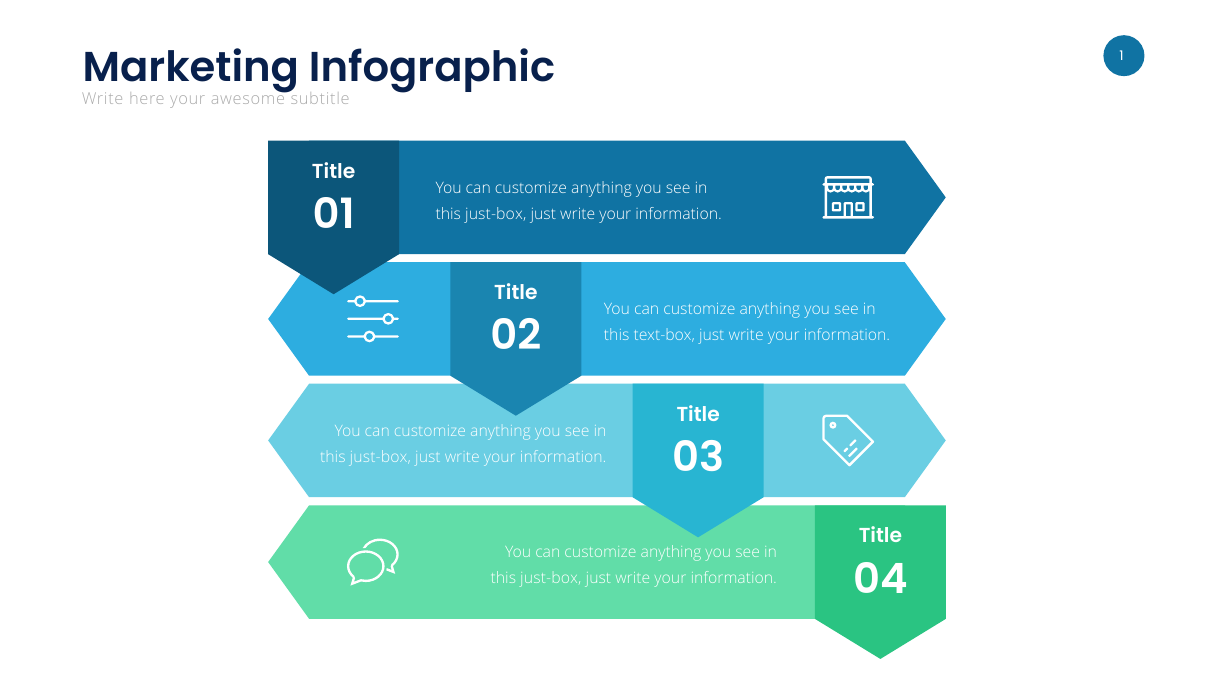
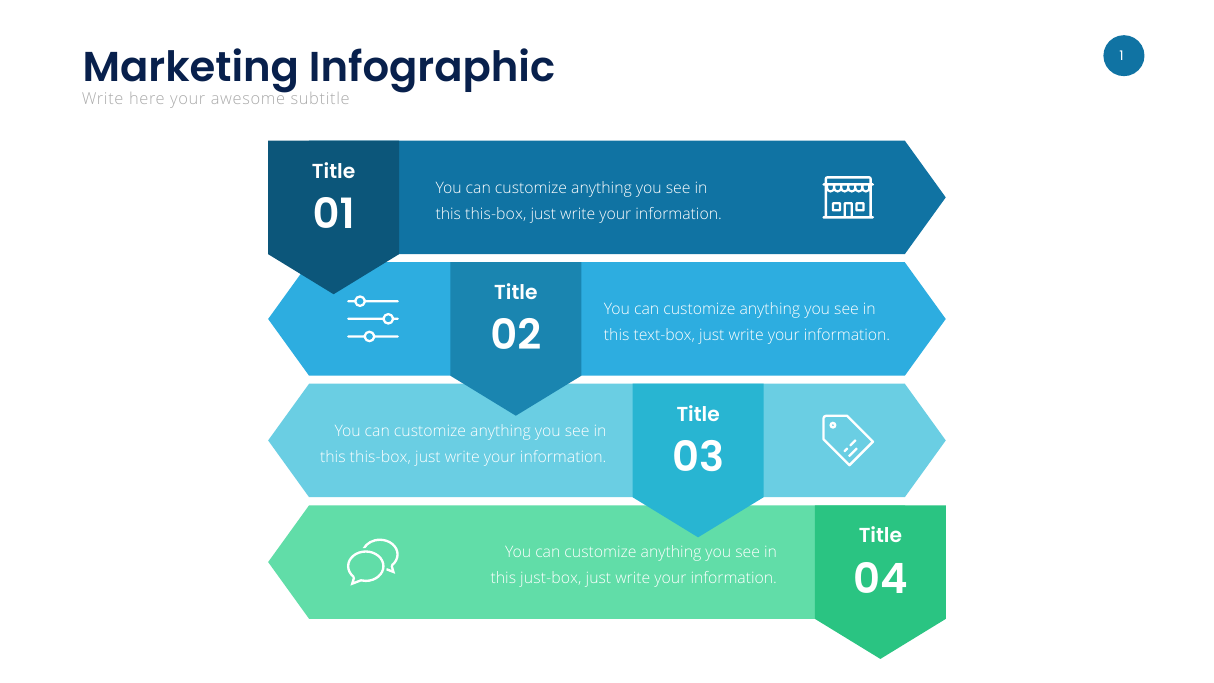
just-box: just-box -> this-box (496, 214)
just-box: just-box -> this-box (380, 457)
